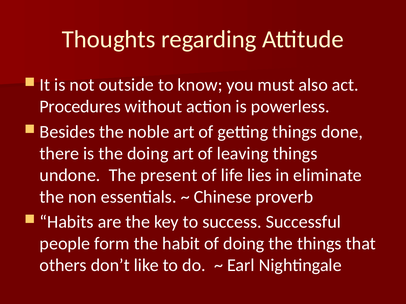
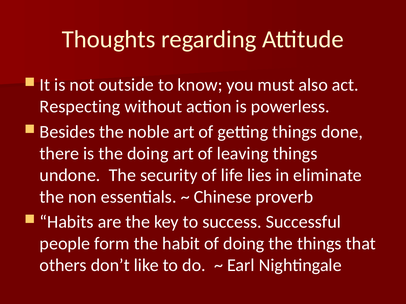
Procedures: Procedures -> Respecting (80, 107)
present: present -> security (169, 175)
